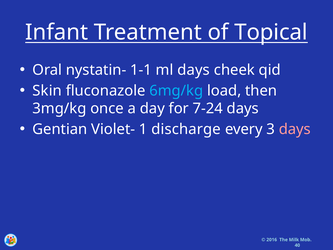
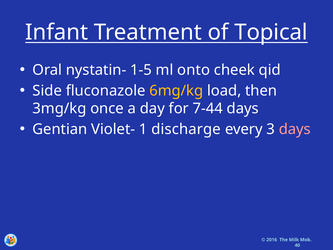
1-1: 1-1 -> 1-5 (141, 70)
ml days: days -> onto (194, 70)
Skin: Skin -> Side (47, 91)
6mg/kg colour: light blue -> yellow (176, 91)
7-24: 7-24 -> 7-44 (208, 108)
